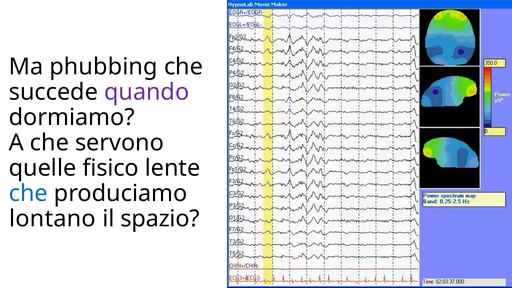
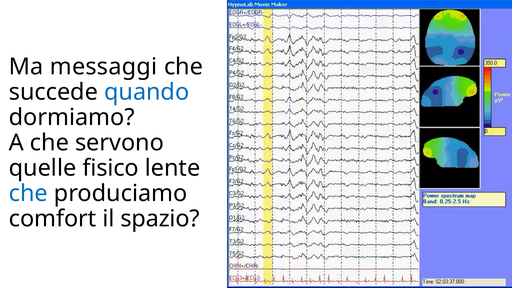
phubbing: phubbing -> messaggi (104, 67)
quando colour: purple -> blue (147, 92)
lontano: lontano -> comfort (53, 219)
